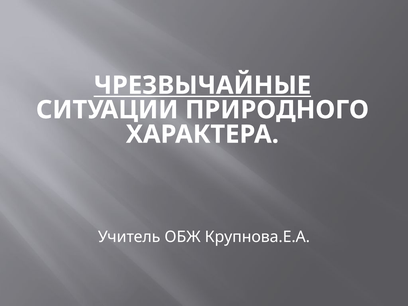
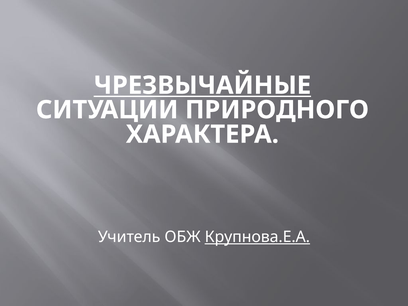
Крупнова.Е.А underline: none -> present (257, 237)
